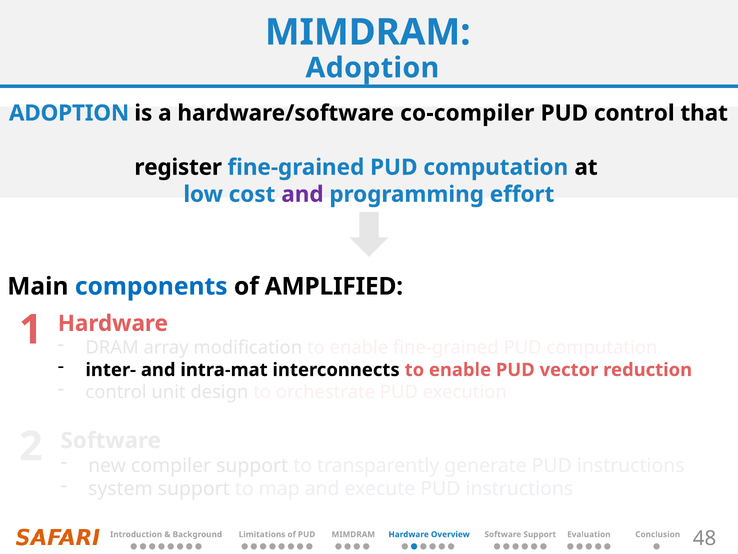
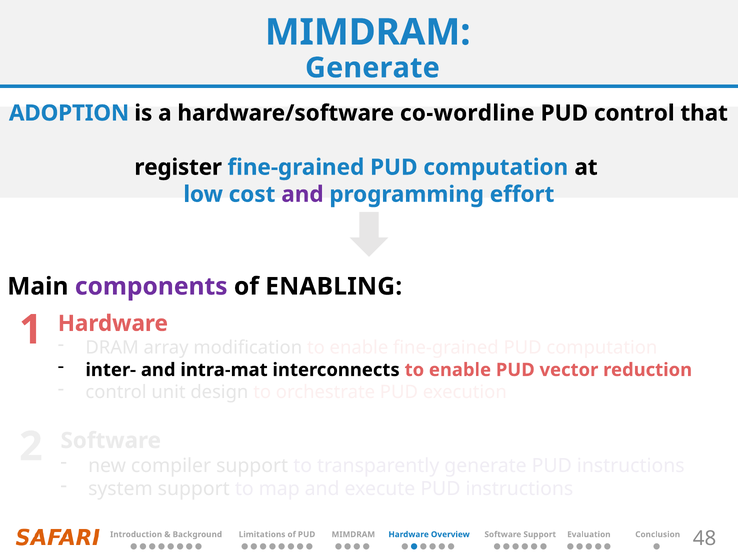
Adoption: Adoption -> Generate (372, 68)
co-compiler: co-compiler -> co-wordline (467, 113)
components colour: blue -> purple (151, 286)
AMPLIFIED: AMPLIFIED -> ENABLING (334, 286)
